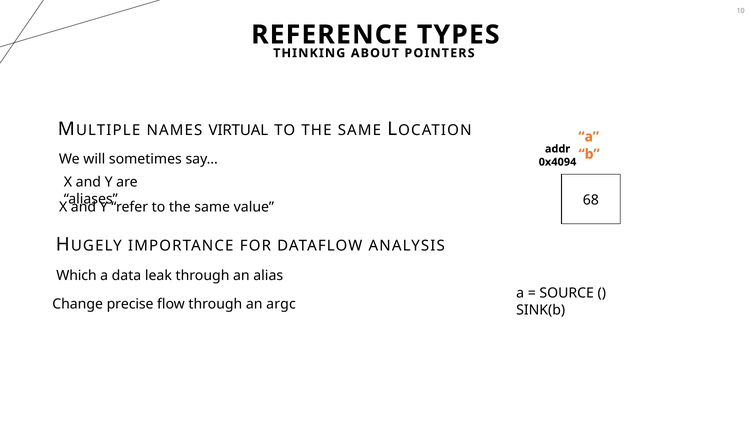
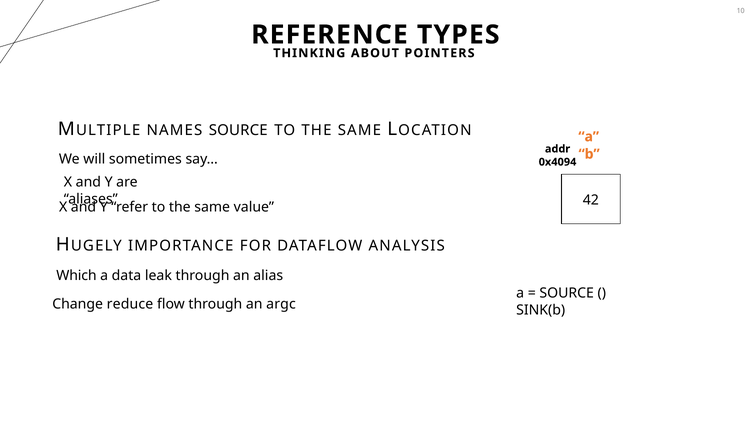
NAMES VIRTUAL: VIRTUAL -> SOURCE (238, 130)
68: 68 -> 42 (591, 200)
precise: precise -> reduce (130, 304)
